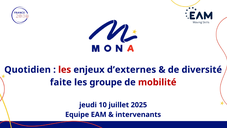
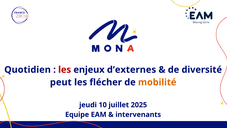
faite: faite -> peut (61, 82)
groupe: groupe -> flécher (106, 82)
mobilité colour: red -> orange (157, 82)
